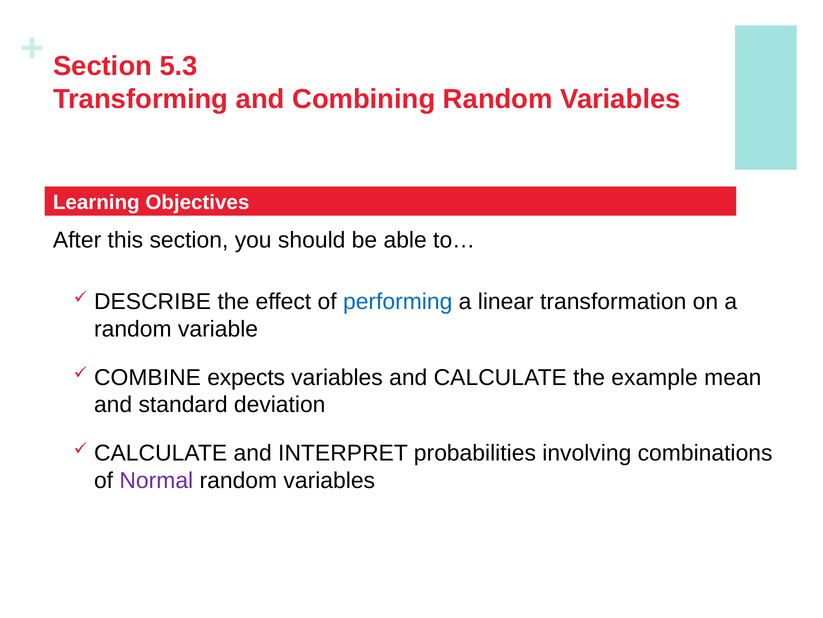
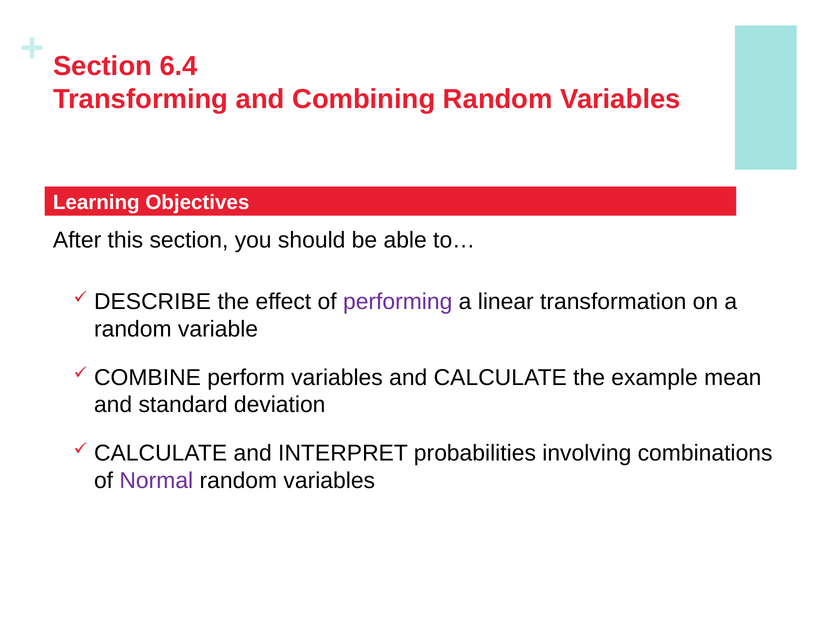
5.3: 5.3 -> 6.4 (179, 66)
performing colour: blue -> purple (398, 302)
expects: expects -> perform (246, 377)
